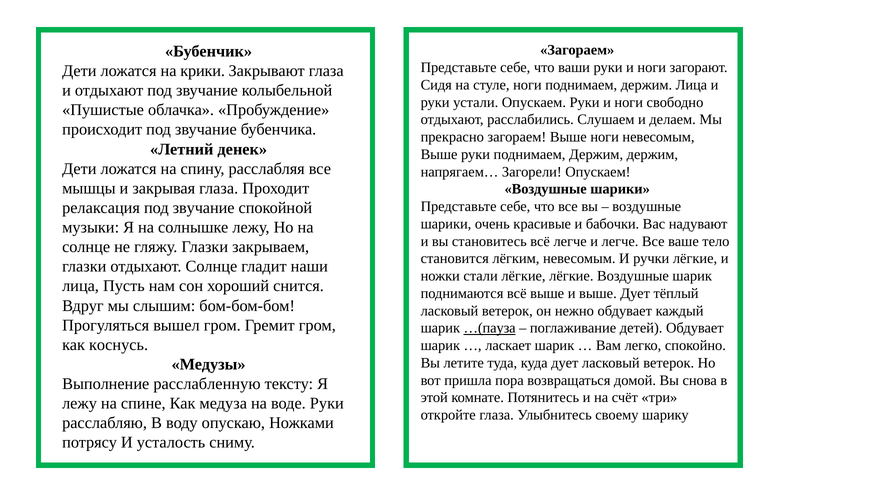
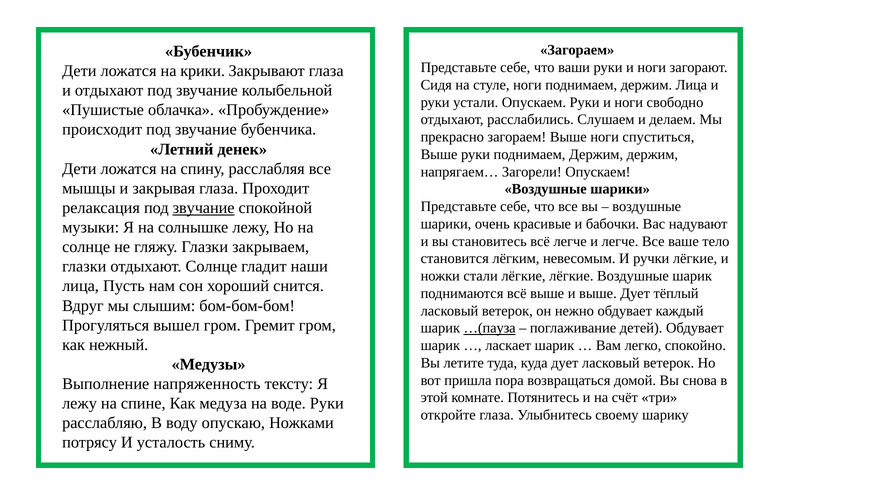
ноги невесомым: невесомым -> спуститься (658, 137)
звучание underline: none -> present (204, 208)
коснусь: коснусь -> нежный (119, 345)
расслабленную: расслабленную -> напряженность (207, 384)
